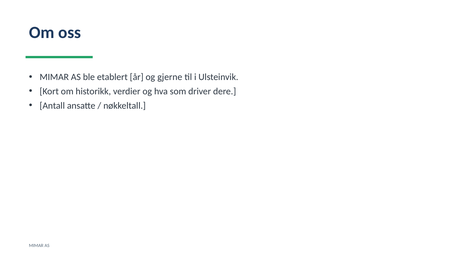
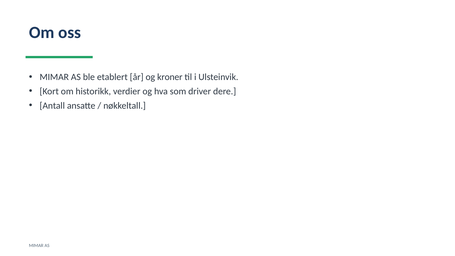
gjerne: gjerne -> kroner (170, 77)
